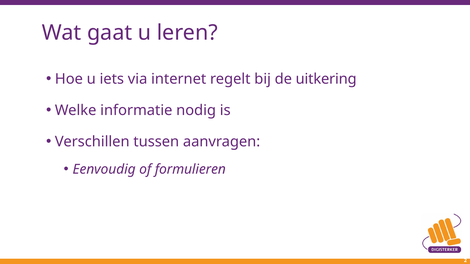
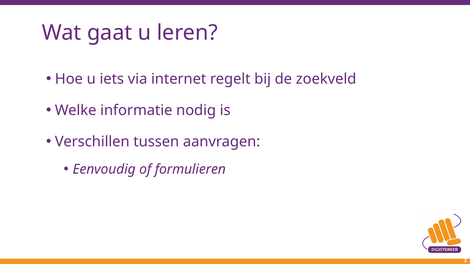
uitkering: uitkering -> zoekveld (326, 79)
